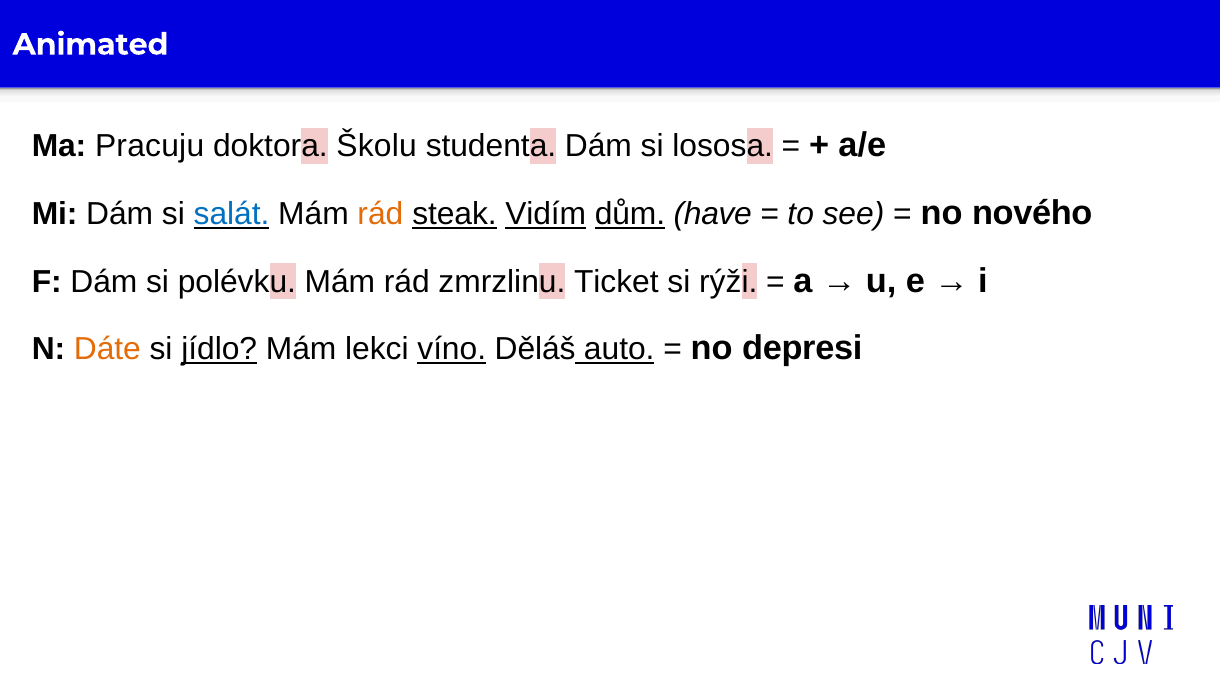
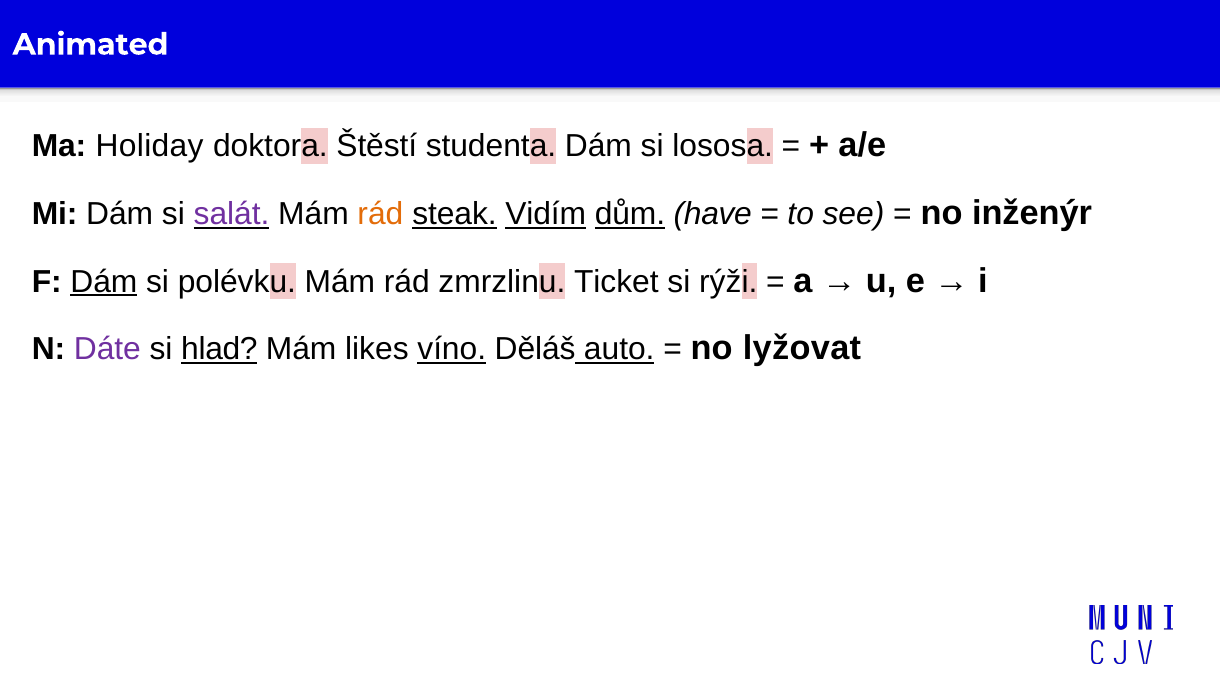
Pracuju: Pracuju -> Holiday (150, 146)
Školu: Školu -> Štěstí (377, 146)
salát colour: blue -> purple (232, 214)
nového: nového -> inženýr (1032, 213)
Dám underline: none -> present (104, 282)
Dáte colour: orange -> purple (107, 349)
jídlo: jídlo -> hlad (219, 349)
lekci: lekci -> likes (377, 349)
depresi: depresi -> lyžovat (802, 349)
